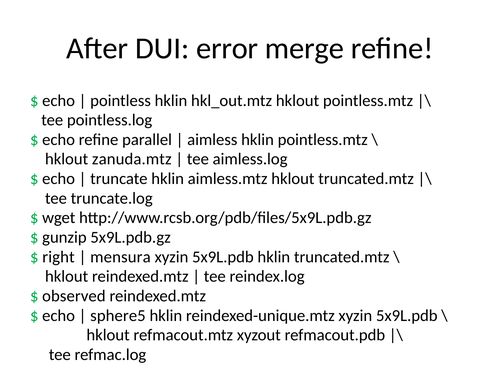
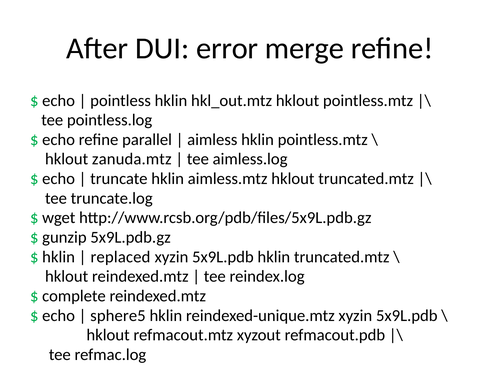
right: right -> hklin (59, 257)
mensura: mensura -> replaced (120, 257)
observed: observed -> complete (74, 296)
